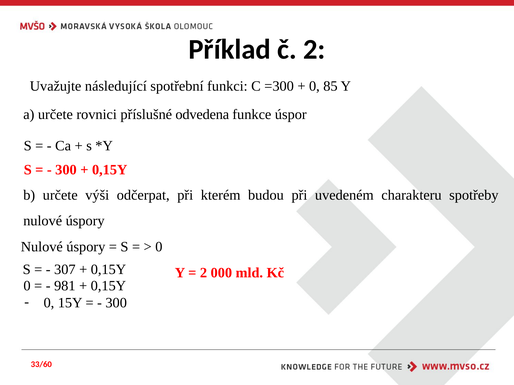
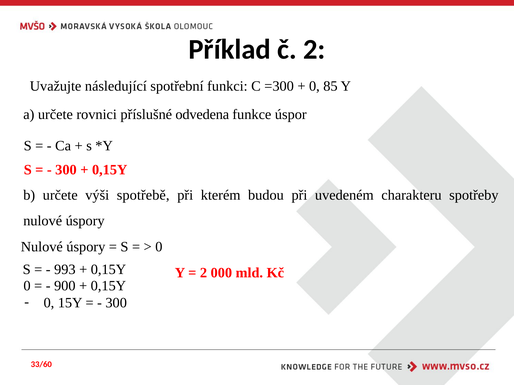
odčerpat: odčerpat -> spotřebě (143, 195)
307: 307 -> 993 (65, 270)
981: 981 -> 900 (65, 286)
